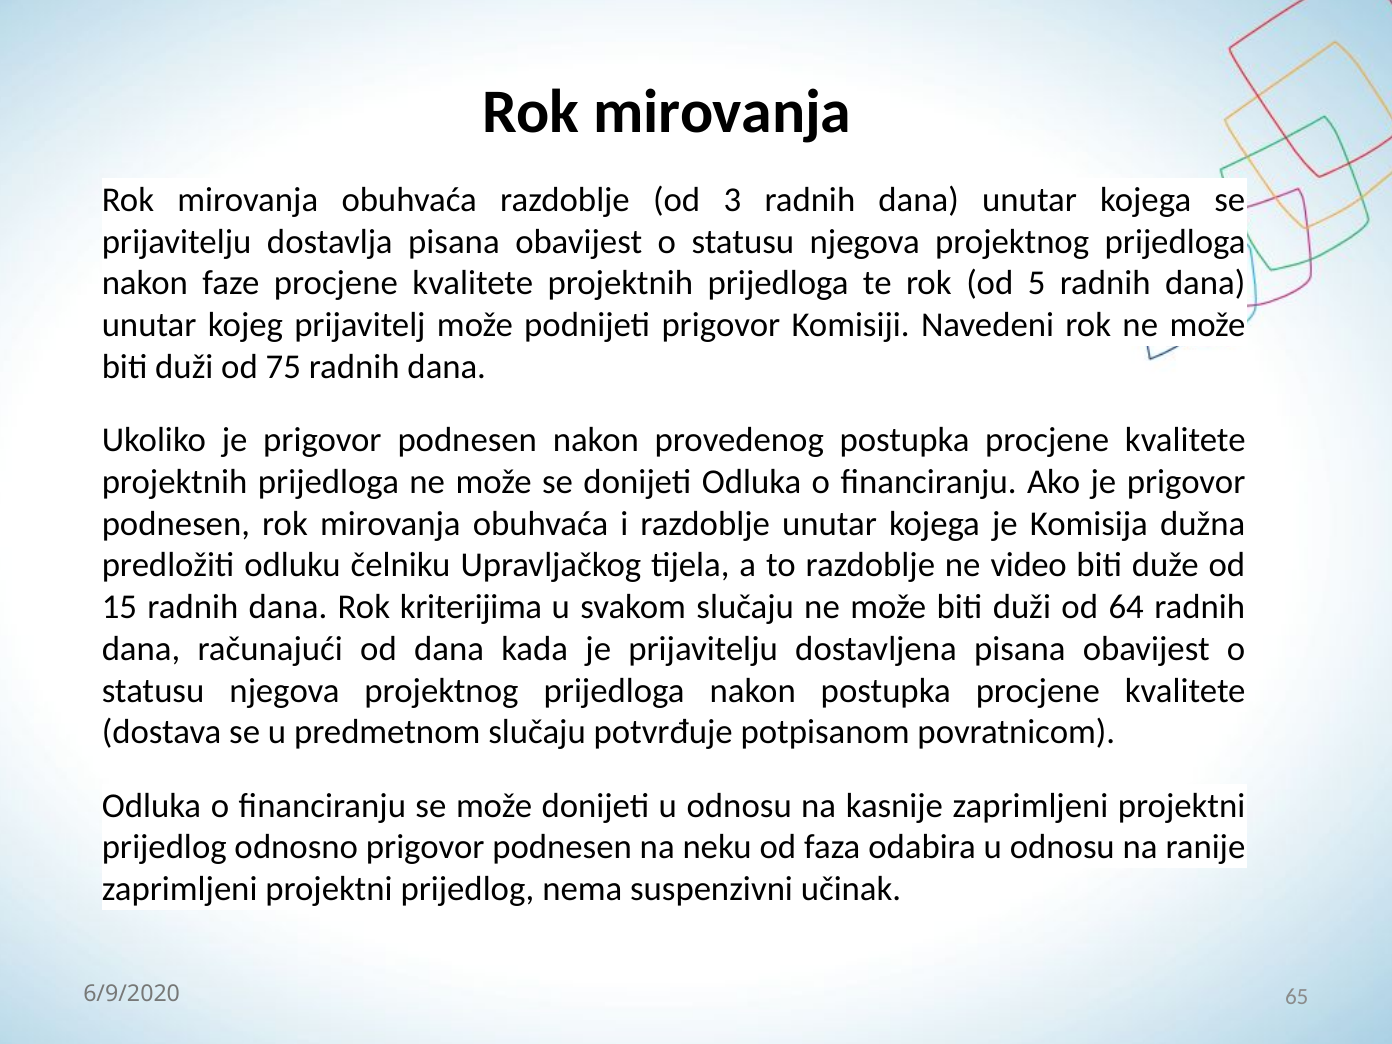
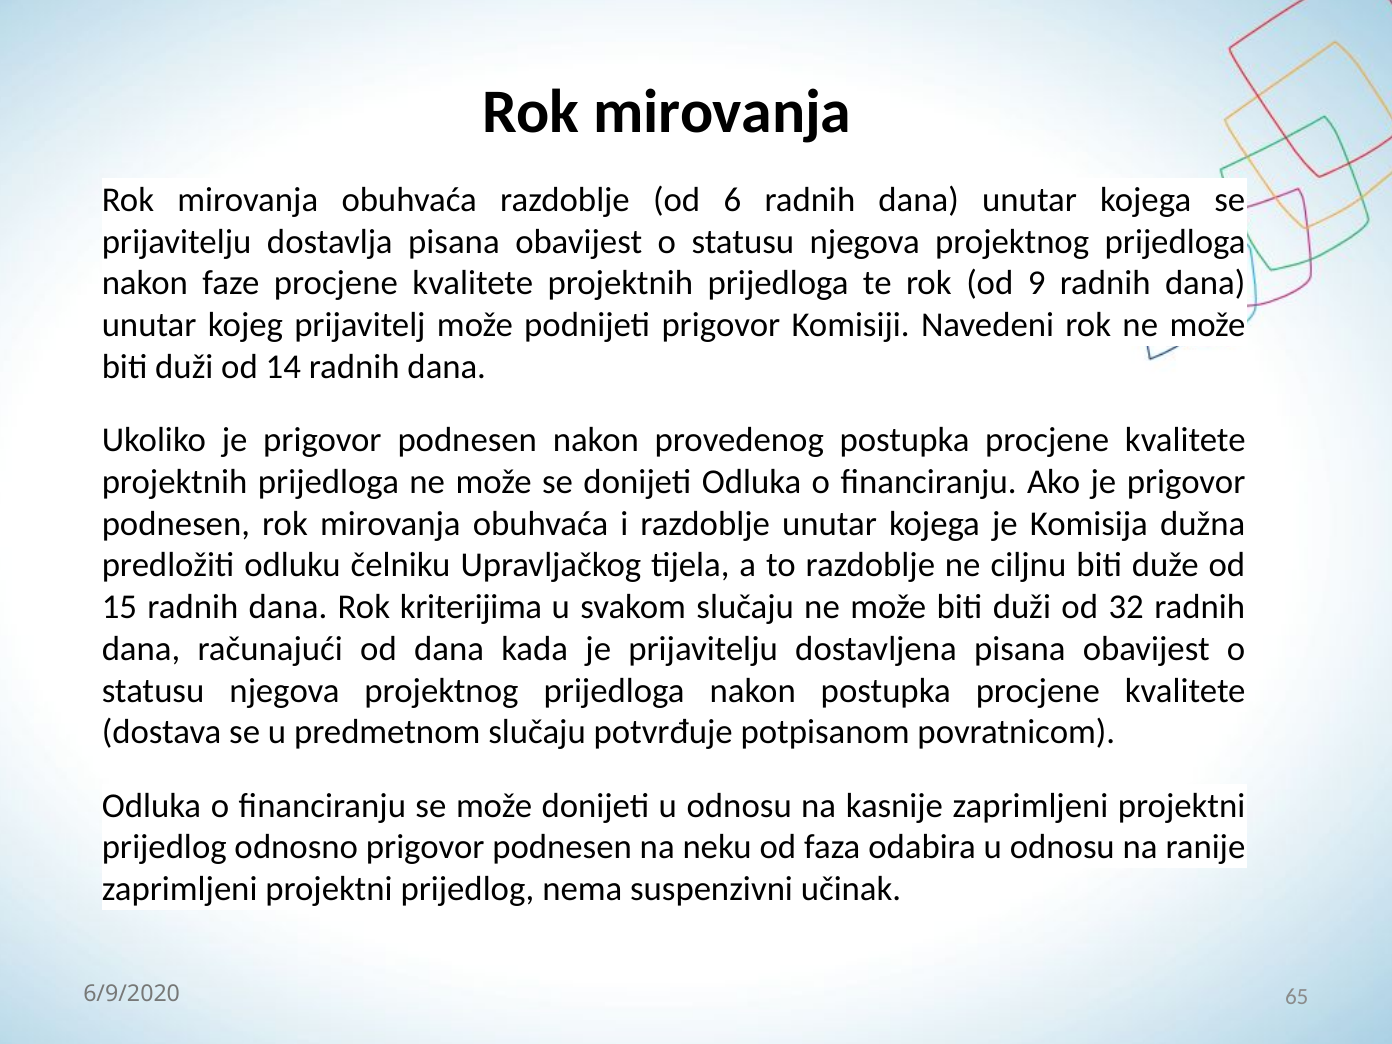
3: 3 -> 6 (732, 200)
5: 5 -> 9 (1037, 283)
75: 75 -> 14 (283, 367)
video: video -> ciljnu (1028, 565)
64: 64 -> 32 (1126, 607)
